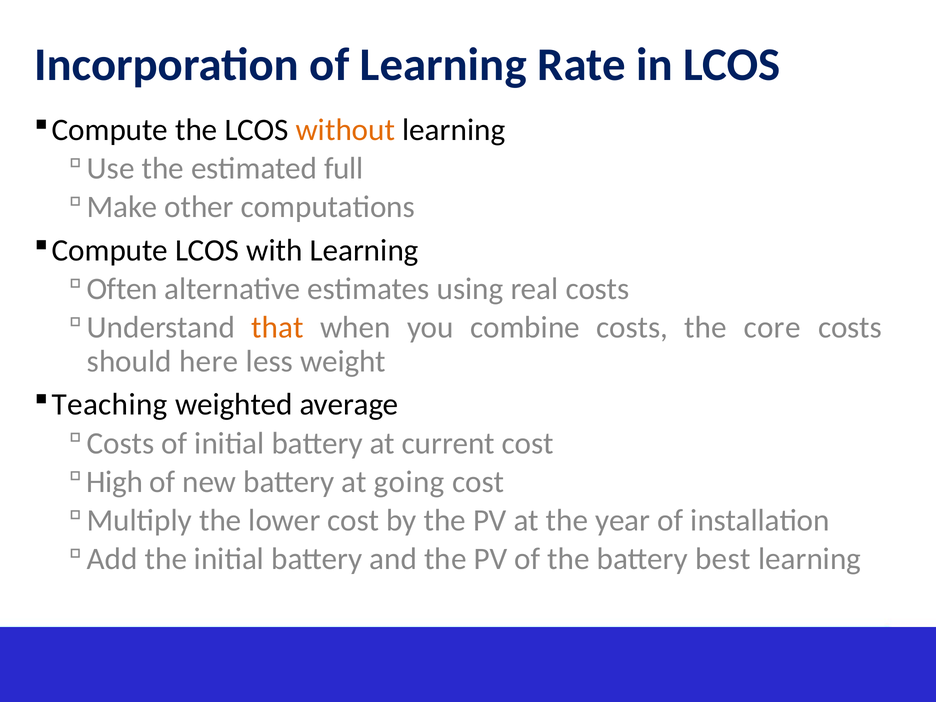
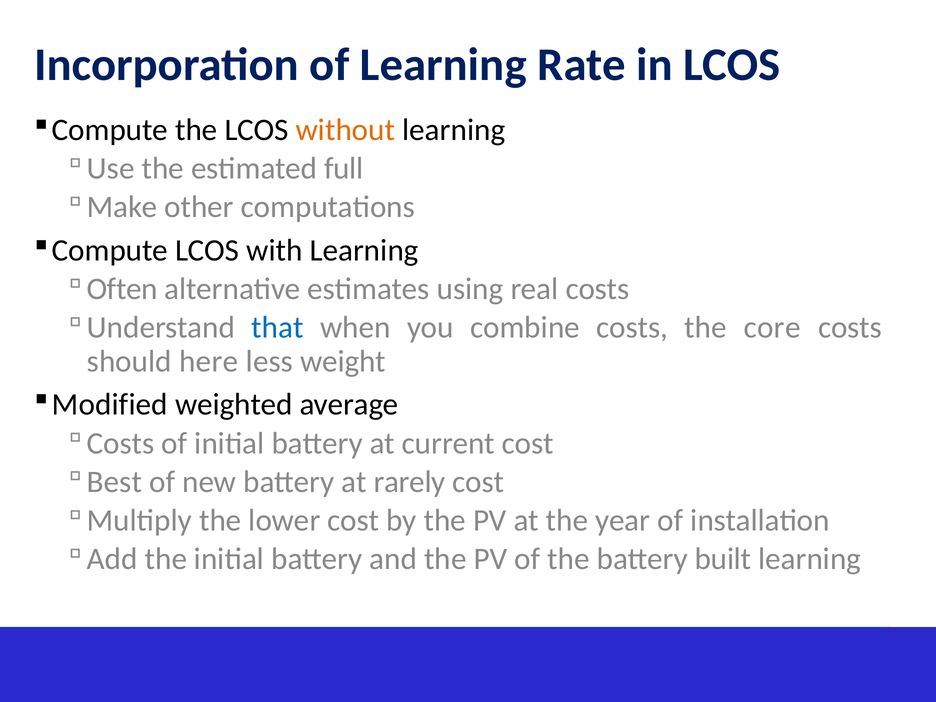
that colour: orange -> blue (278, 328)
Teaching: Teaching -> Modified (110, 405)
High: High -> Best (114, 482)
going: going -> rarely (410, 482)
best: best -> built (723, 559)
